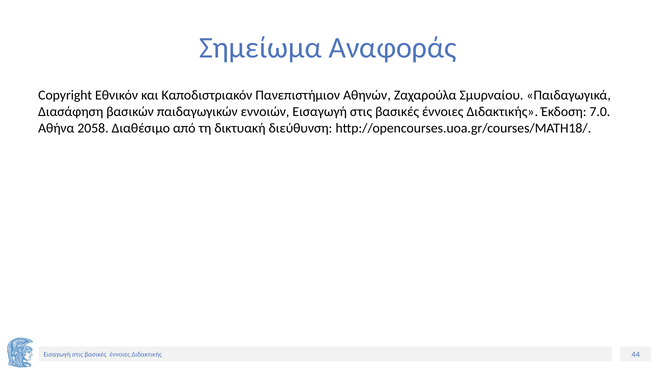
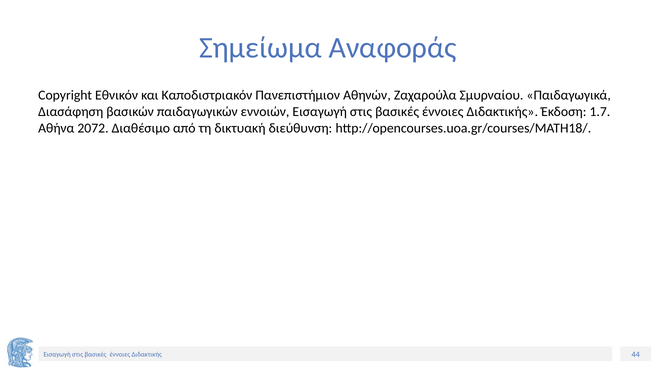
7.0: 7.0 -> 1.7 (600, 112)
2058: 2058 -> 2072 (93, 128)
